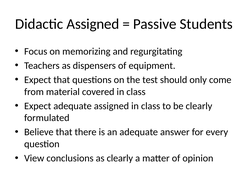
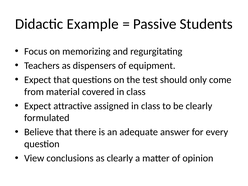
Didactic Assigned: Assigned -> Example (93, 24)
Expect adequate: adequate -> attractive (73, 106)
